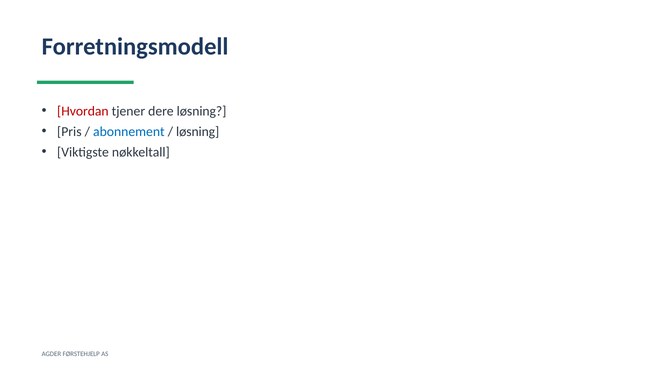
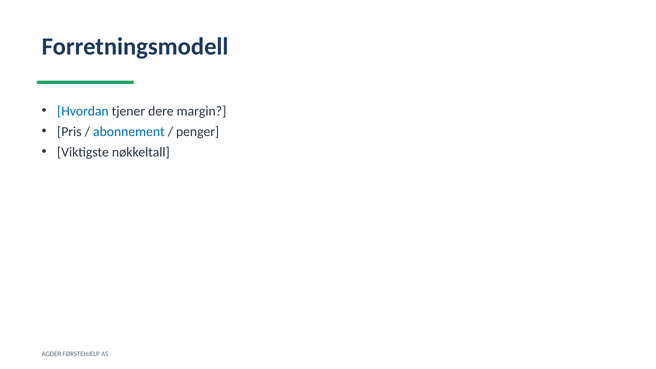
Hvordan colour: red -> blue (83, 111)
dere løsning: løsning -> margin (202, 111)
løsning: løsning -> penger (198, 132)
